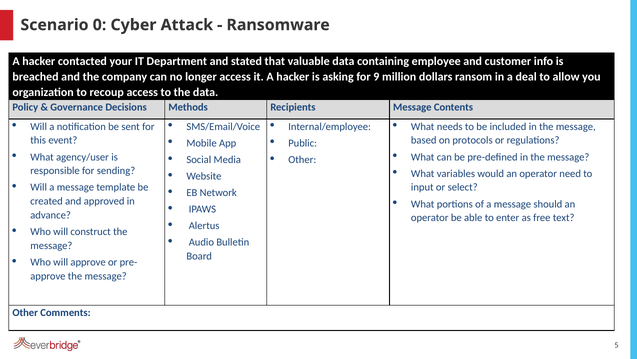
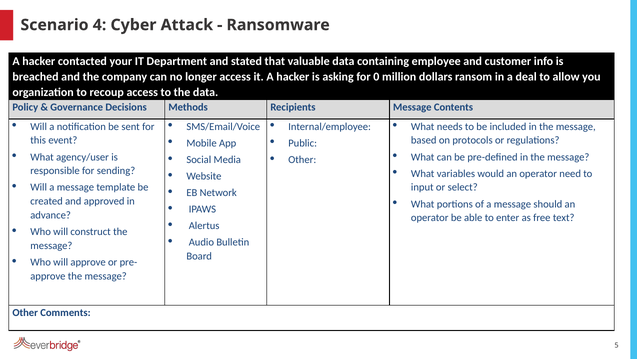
0: 0 -> 4 (100, 25)
9: 9 -> 0 (376, 77)
